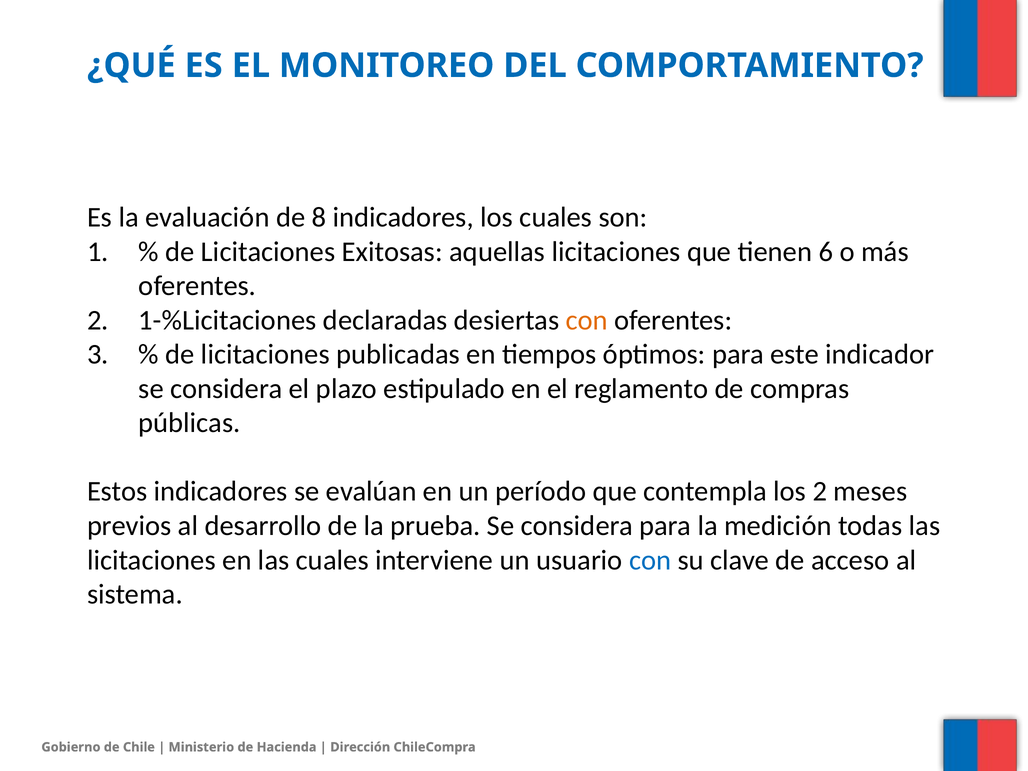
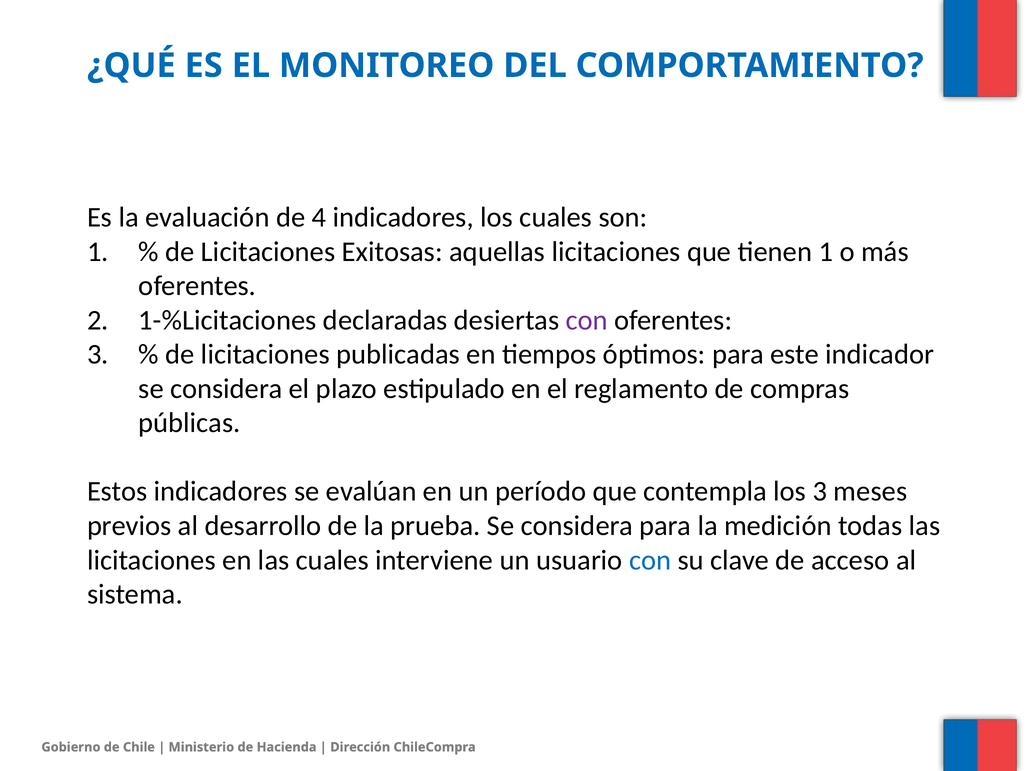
8: 8 -> 4 (319, 217)
tienen 6: 6 -> 1 (826, 252)
con colour: orange -> purple (587, 320)
los 2: 2 -> 3 (820, 492)
